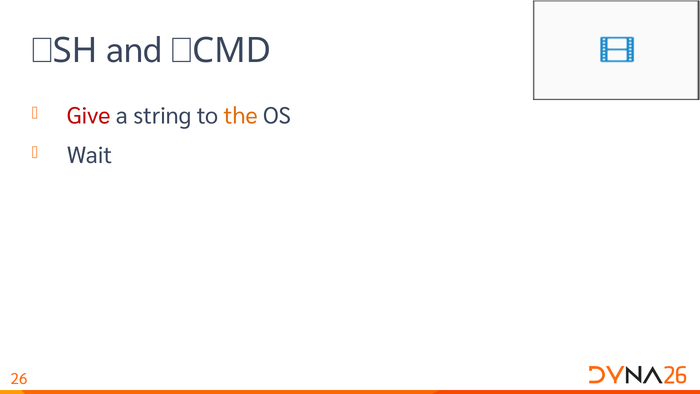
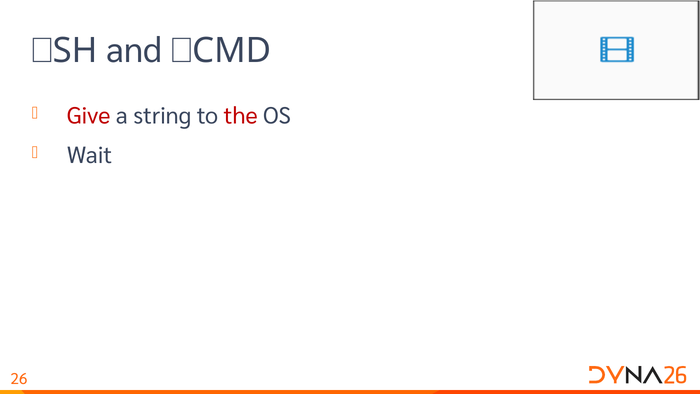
the colour: orange -> red (241, 116)
